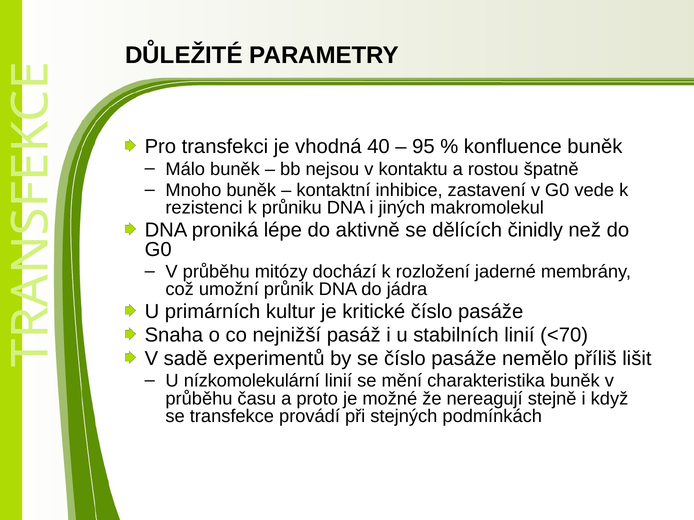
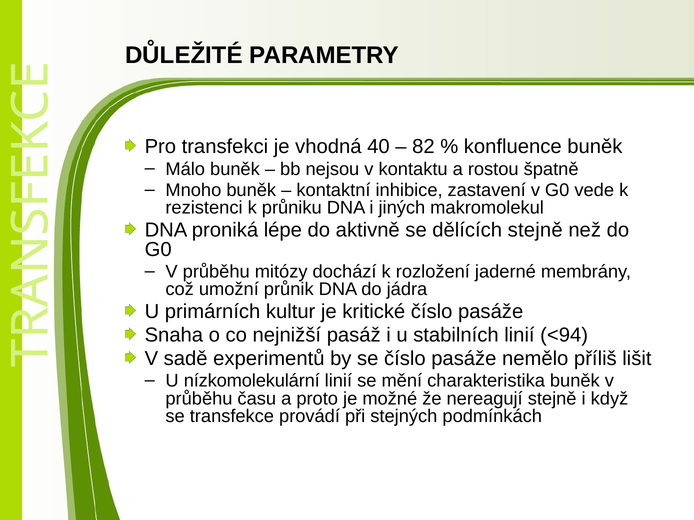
95: 95 -> 82 (423, 147)
dělících činidly: činidly -> stejně (535, 230)
<70: <70 -> <94 (564, 336)
